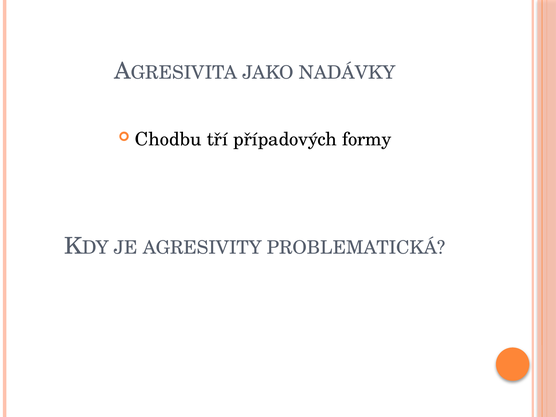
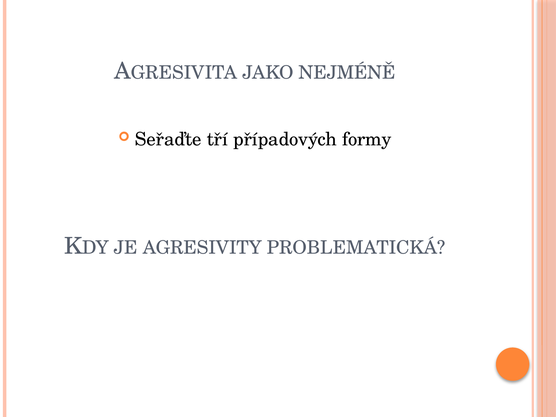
NADÁVKY: NADÁVKY -> NEJMÉNĚ (347, 73)
Chodbu: Chodbu -> Seřaďte (168, 139)
